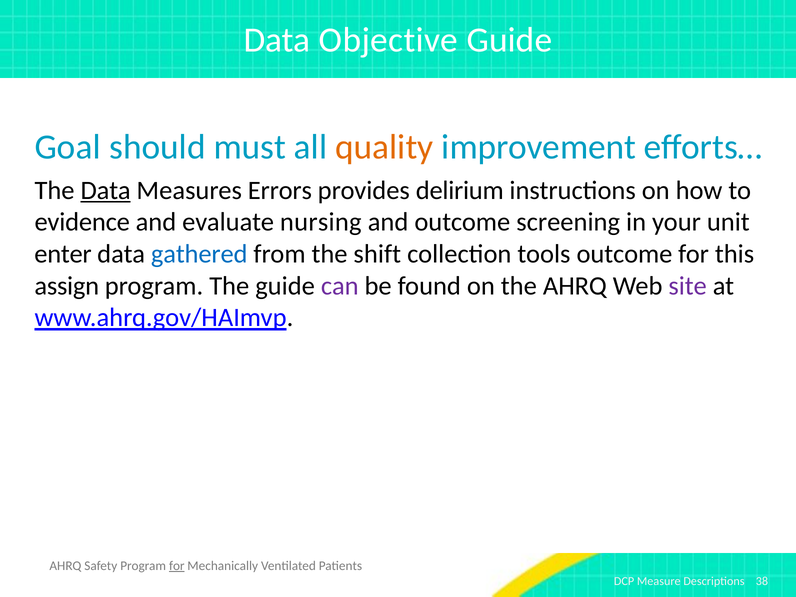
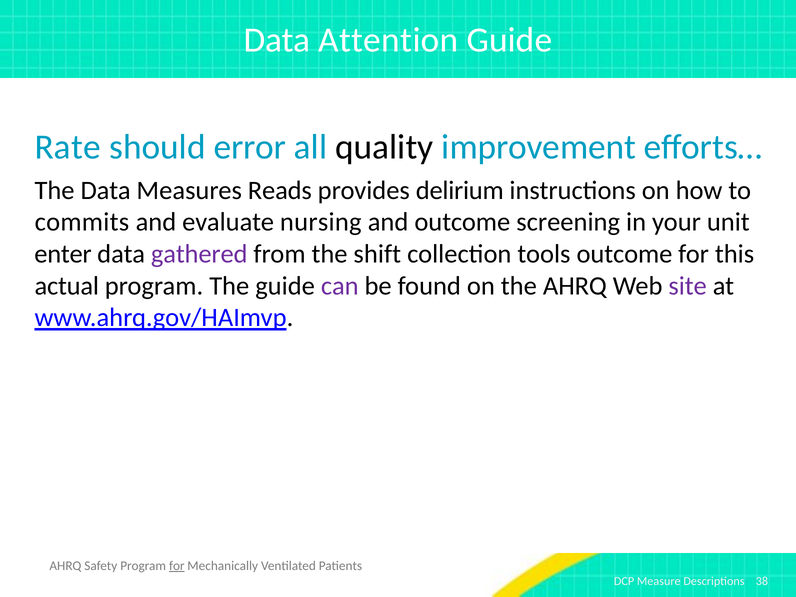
Objective: Objective -> Attention (388, 40)
Goal: Goal -> Rate (68, 147)
must: must -> error (250, 147)
quality colour: orange -> black (384, 147)
Data underline: present -> none (106, 190)
Errors: Errors -> Reads (280, 190)
evidence: evidence -> commits (82, 222)
gathered colour: blue -> purple (199, 254)
assign: assign -> actual (67, 286)
